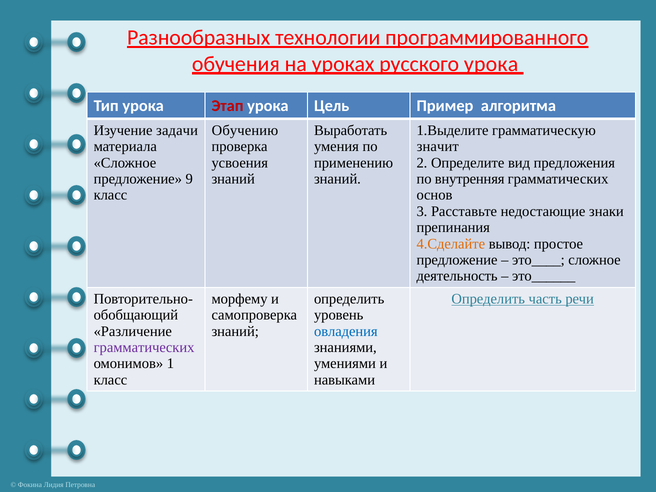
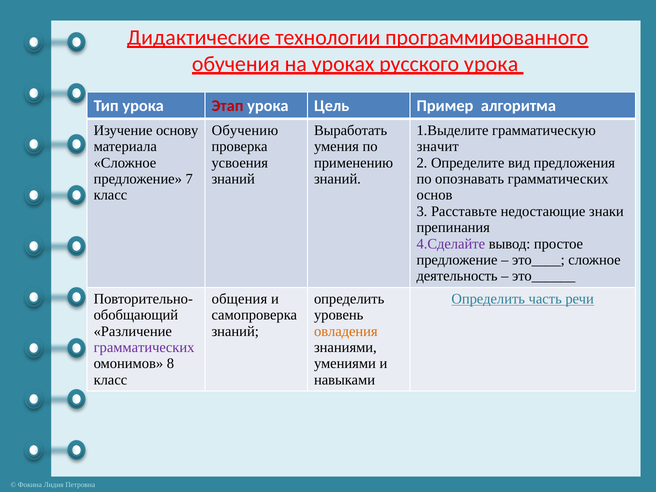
Разнообразных: Разнообразных -> Дидактические (199, 38)
задачи: задачи -> основу (177, 130)
9: 9 -> 7 (189, 179)
внутренняя: внутренняя -> опознавать (470, 179)
4.Сделайте colour: orange -> purple (451, 244)
морфему: морфему -> общения (239, 299)
овладения colour: blue -> orange (346, 331)
1: 1 -> 8 (170, 364)
